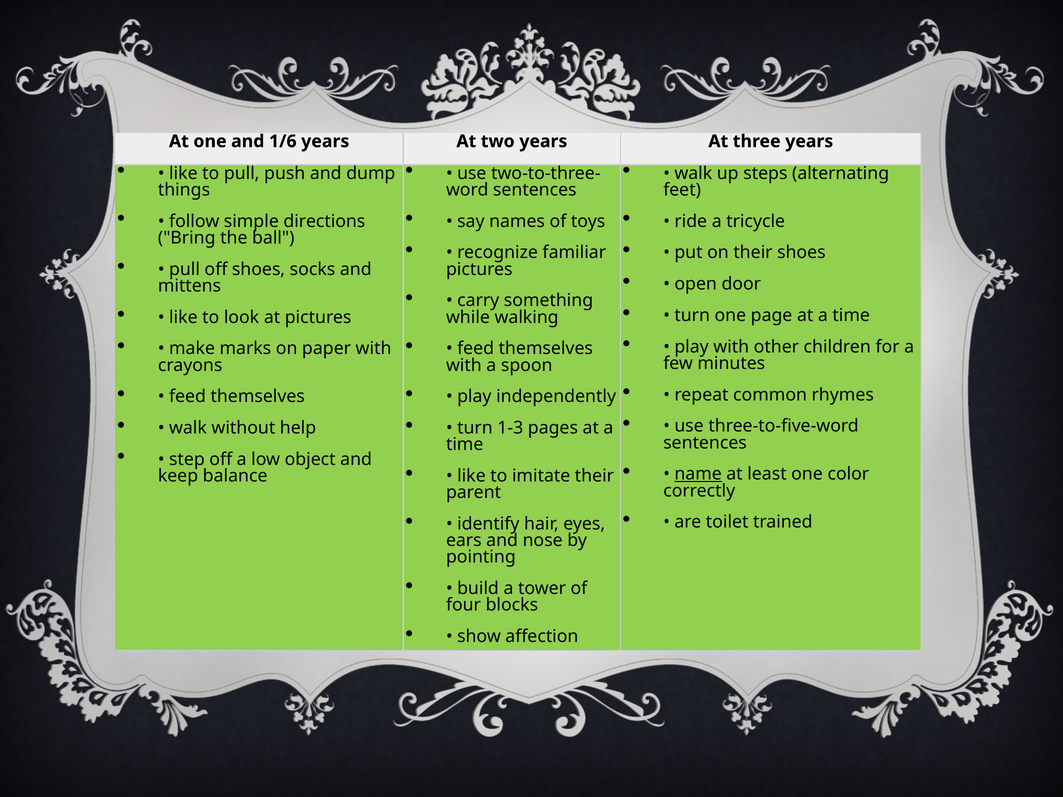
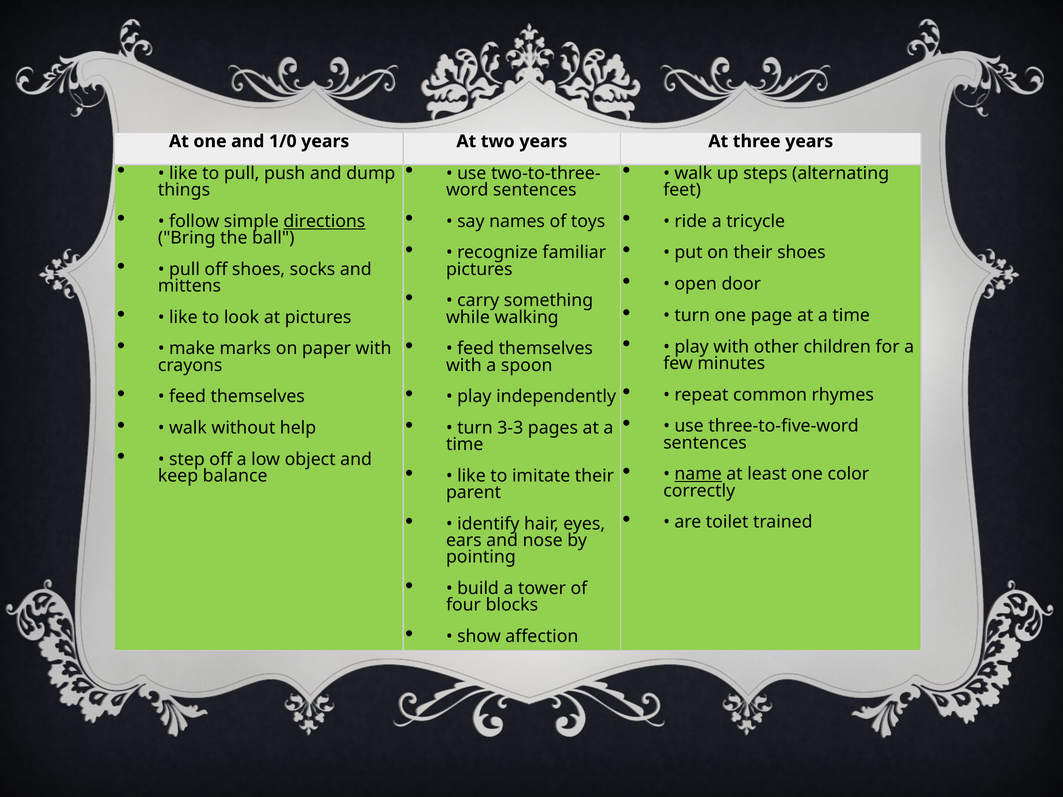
1/6: 1/6 -> 1/0 (283, 141)
directions underline: none -> present (324, 221)
1-3: 1-3 -> 3-3 (510, 428)
